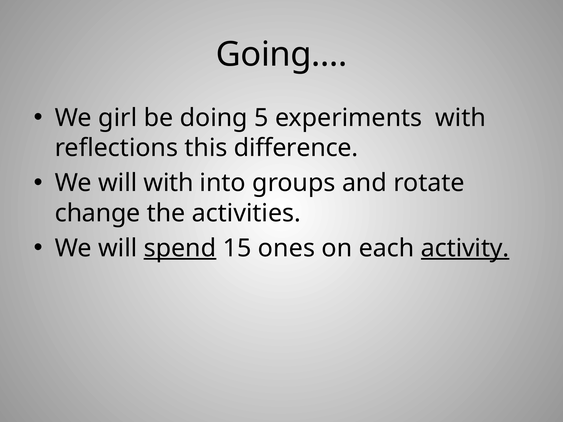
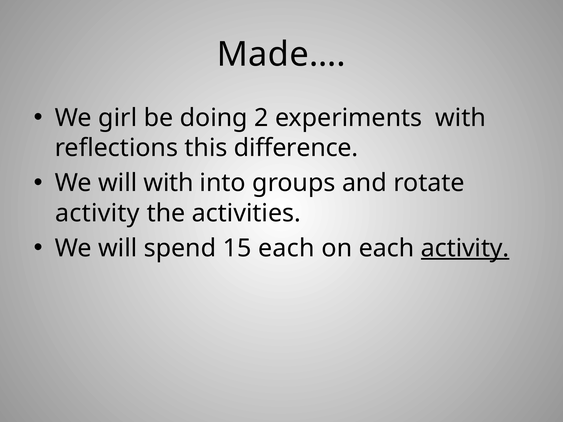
Going…: Going… -> Made… (281, 55)
5: 5 -> 2 (261, 118)
change: change -> activity (97, 213)
spend underline: present -> none (180, 248)
15 ones: ones -> each (286, 248)
